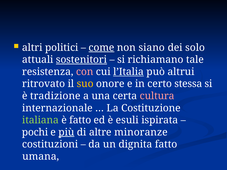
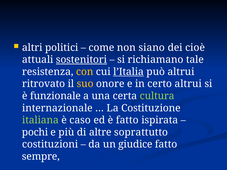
come underline: present -> none (101, 48)
solo: solo -> cioè (195, 48)
con colour: pink -> yellow (85, 72)
certo stessa: stessa -> altrui (188, 84)
tradizione: tradizione -> funzionale (55, 96)
cultura colour: pink -> light green (157, 96)
è fatto: fatto -> caso (80, 120)
è esuli: esuli -> fatto (127, 120)
più underline: present -> none (66, 132)
minoranze: minoranze -> soprattutto (141, 132)
dignita: dignita -> giudice (135, 144)
umana: umana -> sempre (41, 157)
